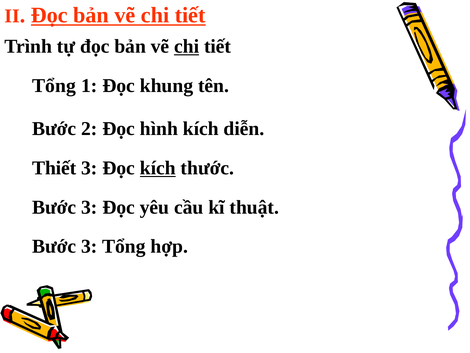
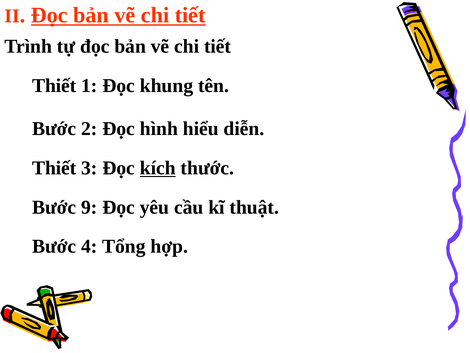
chi underline: present -> none (187, 46)
Tổng: Tổng -> Thiết (54, 86)
hình kích: kích -> hiểu (201, 129)
3: 3 -> 9 (89, 207)
3: 3 -> 4 (89, 246)
